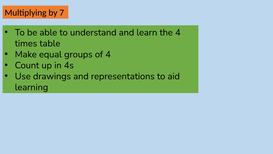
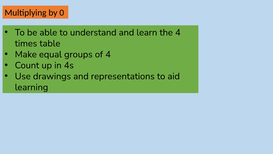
7: 7 -> 0 (62, 13)
